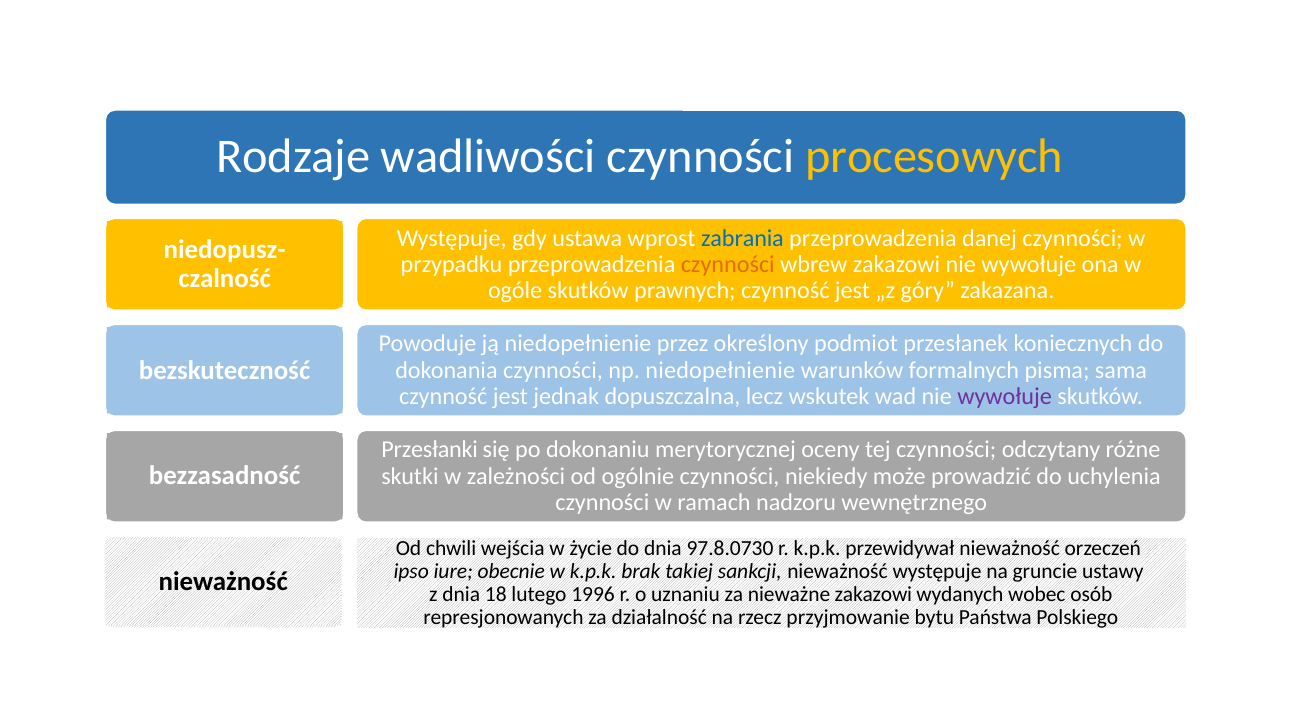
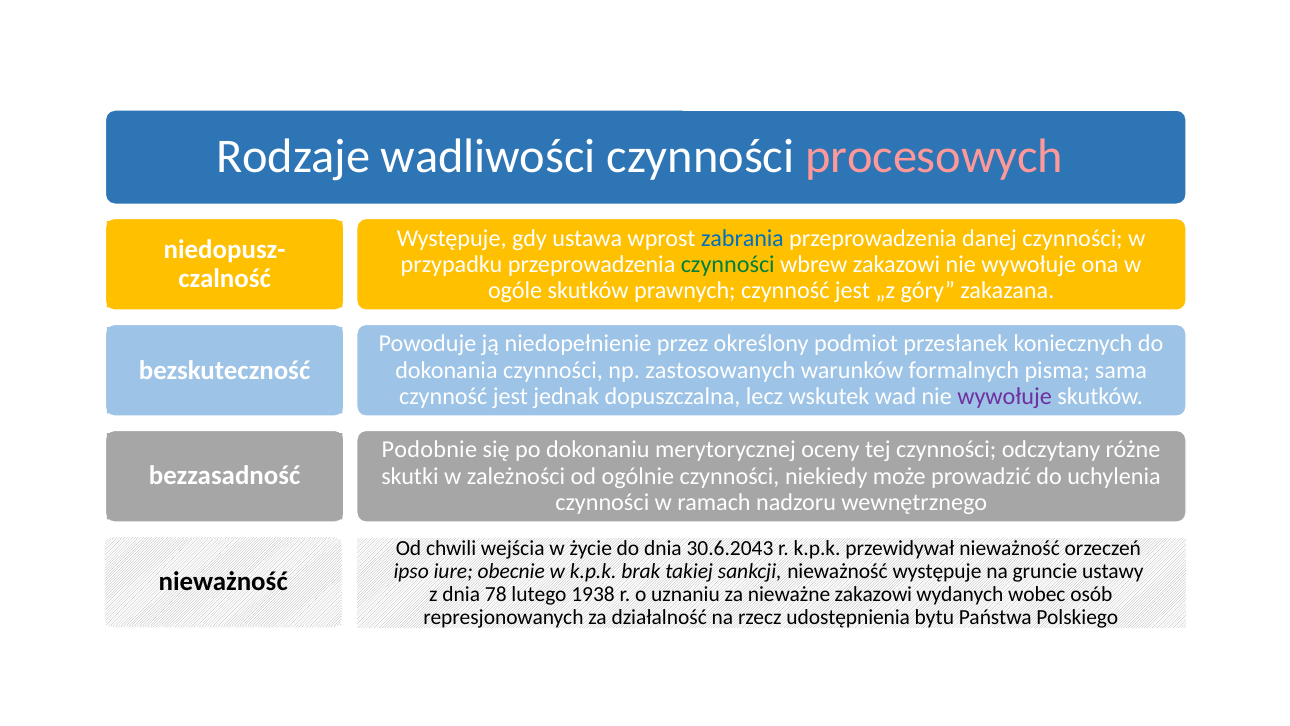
procesowych colour: yellow -> pink (934, 157)
czynności colour: orange -> green (728, 264)
np niedopełnienie: niedopełnienie -> zastosowanych (720, 370)
Przesłanki: Przesłanki -> Podobnie (429, 450)
97.8.0730: 97.8.0730 -> 30.6.2043 (730, 548)
18: 18 -> 78 (496, 594)
1996: 1996 -> 1938 (593, 594)
przyjmowanie: przyjmowanie -> udostępnienia (848, 617)
